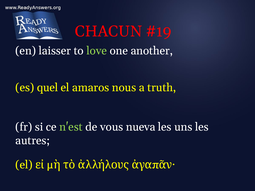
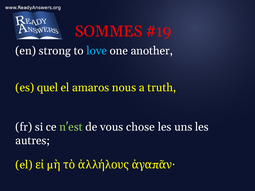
CHACUN: CHACUN -> SOMMES (109, 31)
laisser: laisser -> strong (55, 51)
love colour: light green -> light blue (97, 51)
nueva: nueva -> chose (140, 127)
